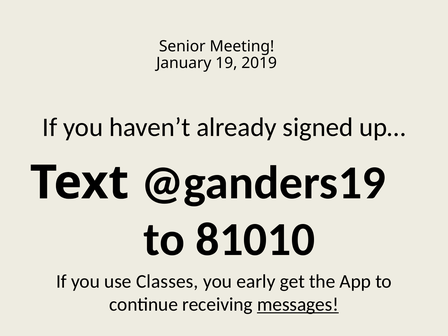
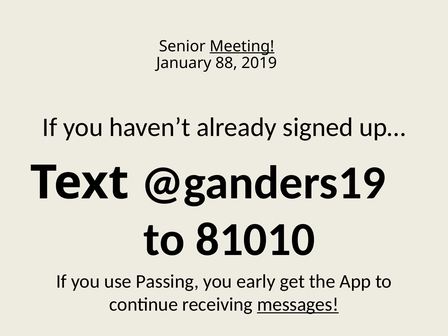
Meeting underline: none -> present (242, 46)
19: 19 -> 88 (226, 63)
Classes: Classes -> Passing (167, 281)
